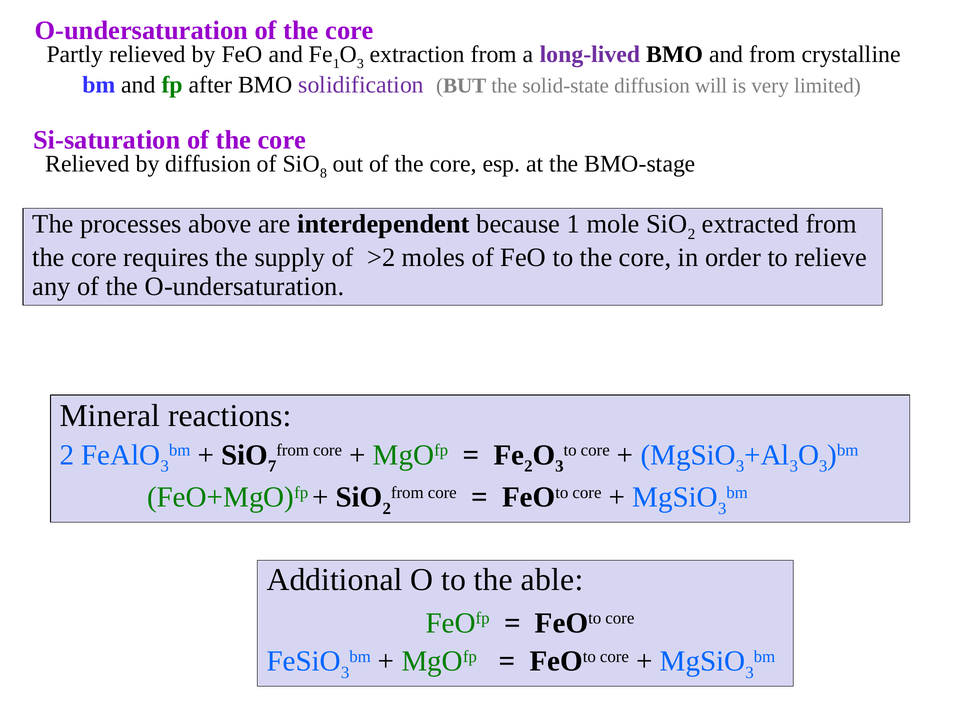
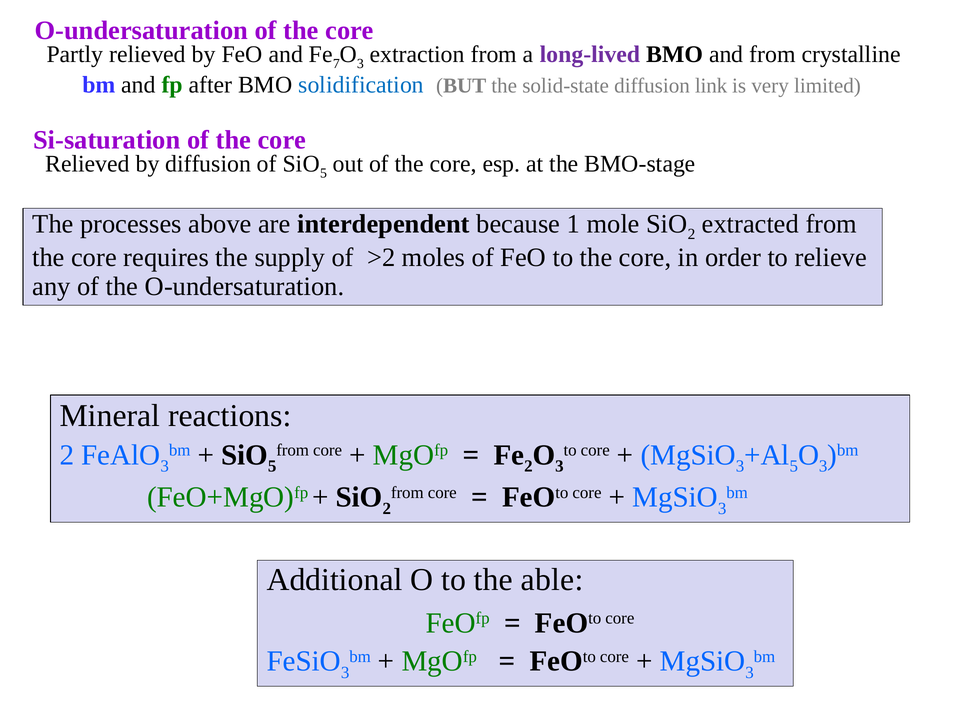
1: 1 -> 7 (336, 64)
solidification colour: purple -> blue (361, 85)
will: will -> link (711, 86)
8: 8 -> 5 (323, 173)
7: 7 -> 5 (272, 466)
3: 3 -> 5 (794, 466)
